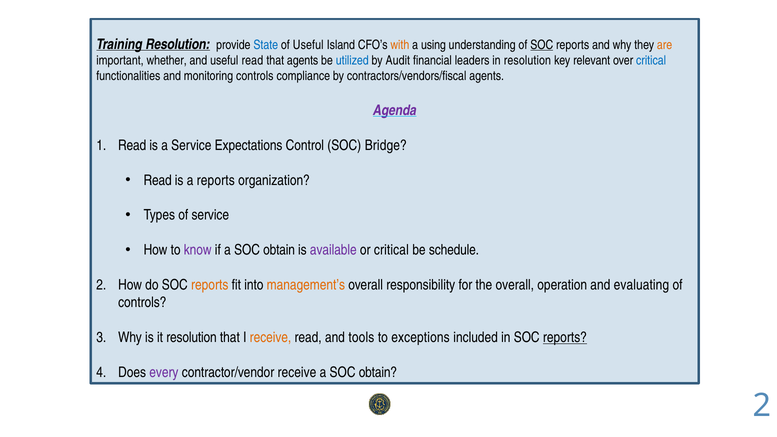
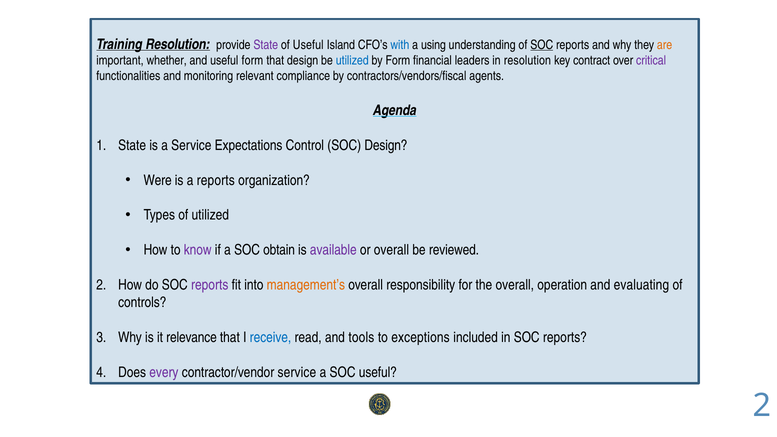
State colour: blue -> purple (266, 45)
with colour: orange -> blue (400, 45)
useful read: read -> form (252, 61)
that agents: agents -> design (303, 61)
by Audit: Audit -> Form (398, 61)
relevant: relevant -> contract (592, 61)
critical colour: blue -> purple (651, 61)
monitoring controls: controls -> relevant (255, 76)
Agenda colour: purple -> black (395, 110)
Read: Read -> State (132, 145)
SOC Bridge: Bridge -> Design (386, 145)
Read: Read -> Were (158, 180)
of service: service -> utilized (210, 215)
or critical: critical -> overall (391, 250)
schedule: schedule -> reviewed (454, 250)
reports colour: orange -> purple (210, 285)
it resolution: resolution -> relevance (192, 338)
receive colour: orange -> blue (271, 338)
reports underline: present -> none (565, 338)
contractor/vendor receive: receive -> service (297, 373)
obtain: obtain -> useful (378, 373)
